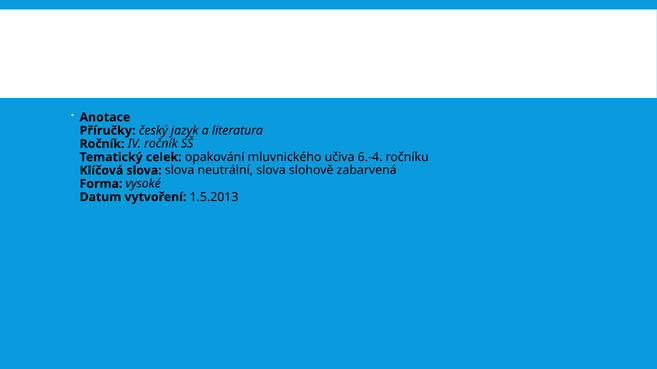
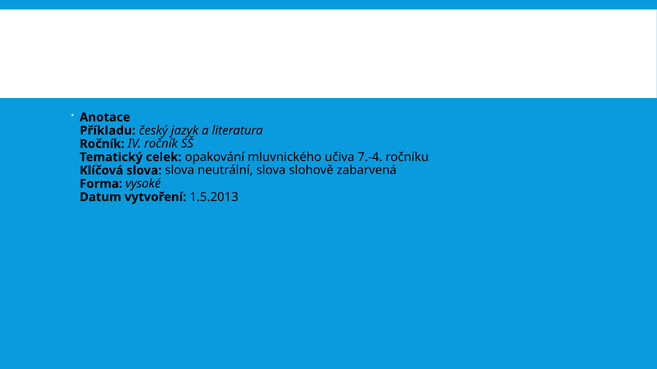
Příručky: Příručky -> Příkladu (108, 131)
6.-4: 6.-4 -> 7.-4 (370, 157)
